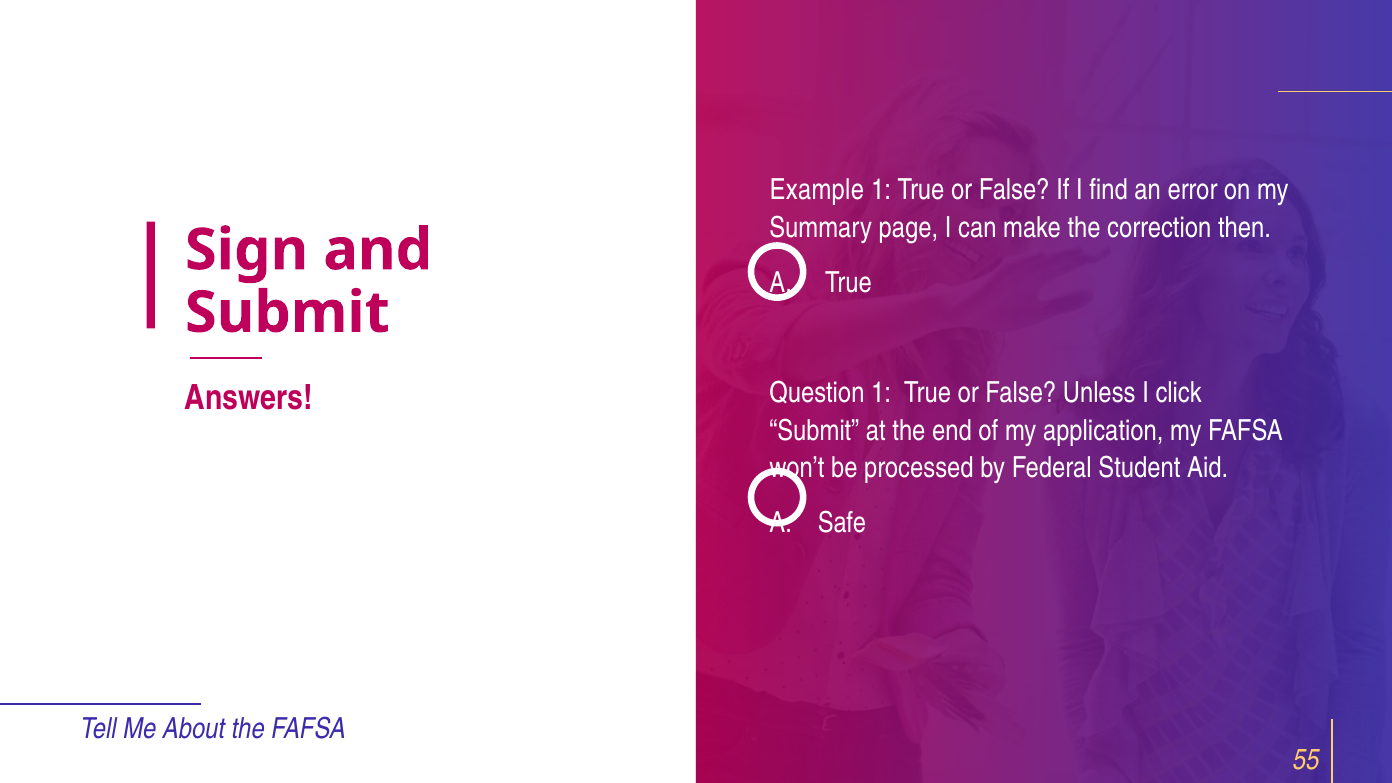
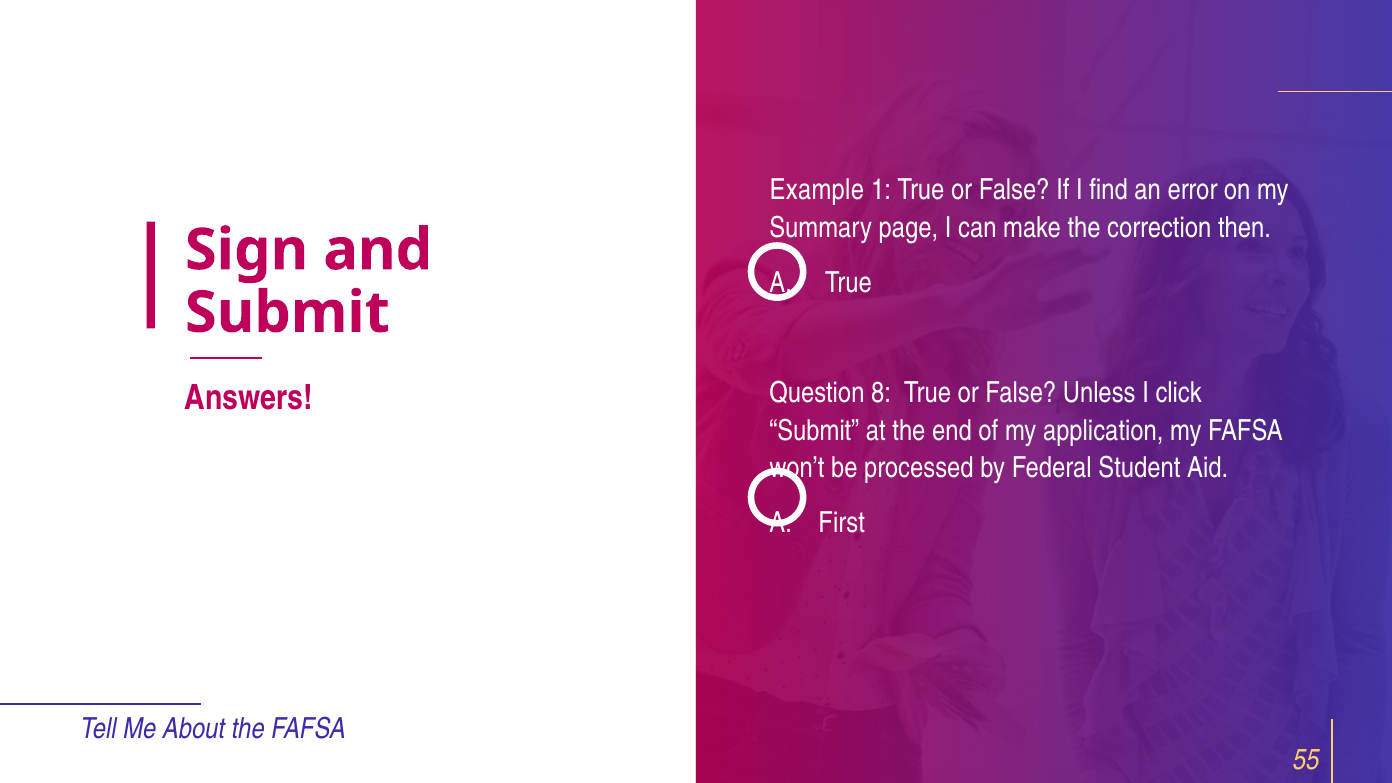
Question 1: 1 -> 8 (881, 393)
Safe: Safe -> First (842, 523)
